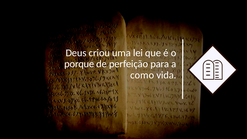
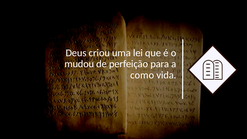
porque: porque -> mudou (79, 64)
